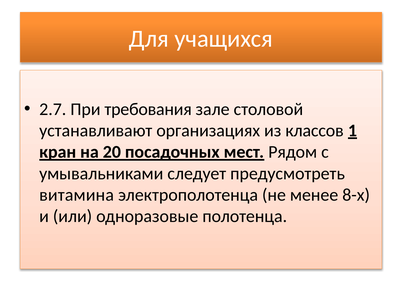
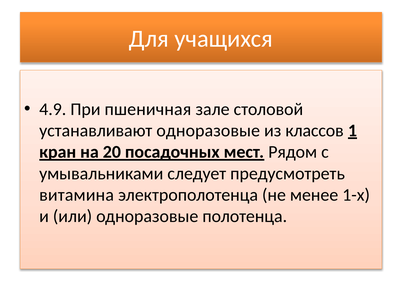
2.7: 2.7 -> 4.9 (53, 109)
требования: требования -> пшеничная (148, 109)
устанавливают организациях: организациях -> одноразовые (208, 131)
8-х: 8-х -> 1-х (356, 195)
